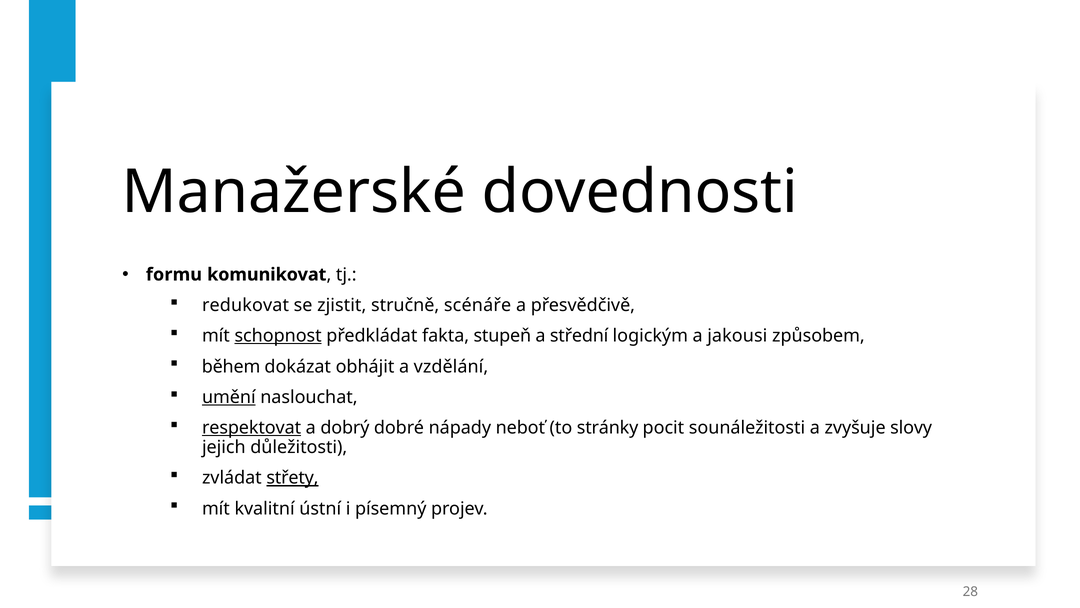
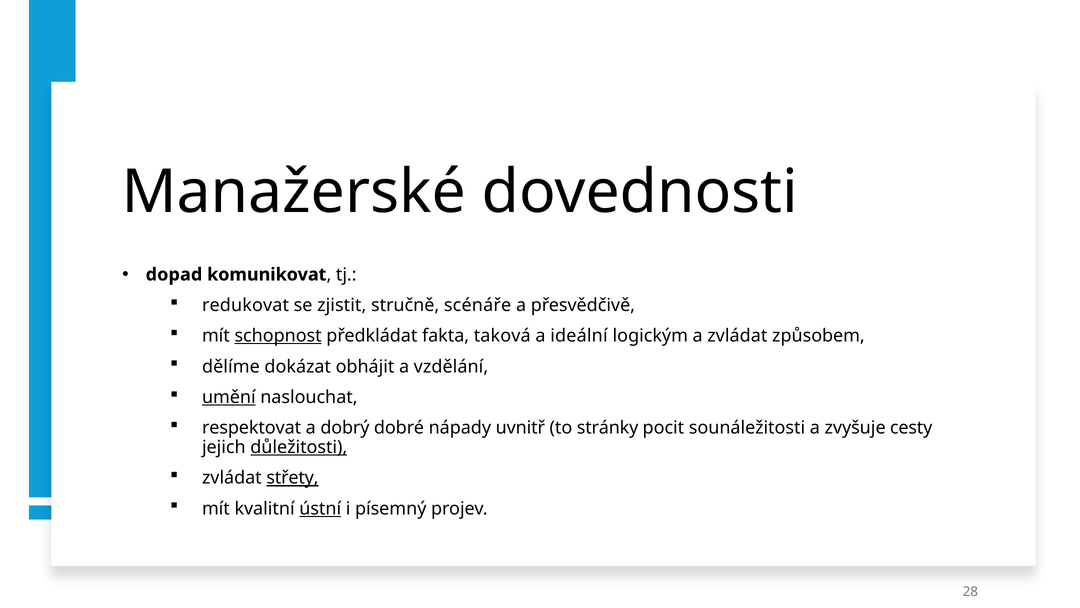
formu: formu -> dopad (174, 274)
stupeň: stupeň -> taková (502, 336)
střední: střední -> ideální (579, 336)
a jakousi: jakousi -> zvládat (737, 336)
během: během -> dělíme (231, 366)
respektovat underline: present -> none (252, 428)
neboť: neboť -> uvnitř (520, 428)
slovy: slovy -> cesty (911, 428)
důležitosti underline: none -> present (299, 447)
ústní underline: none -> present (320, 508)
